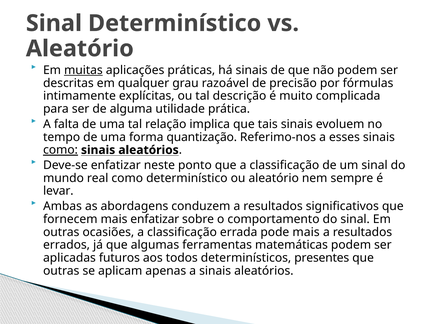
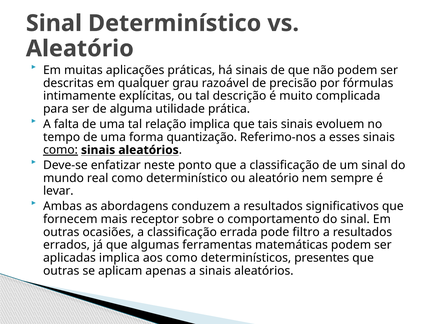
muitas underline: present -> none (83, 70)
mais enfatizar: enfatizar -> receptor (155, 219)
pode mais: mais -> filtro (306, 232)
aplicadas futuros: futuros -> implica (119, 258)
aos todos: todos -> como (182, 258)
